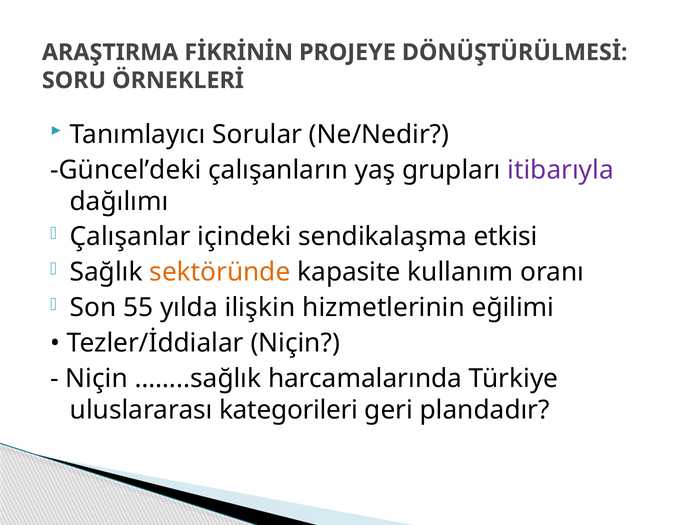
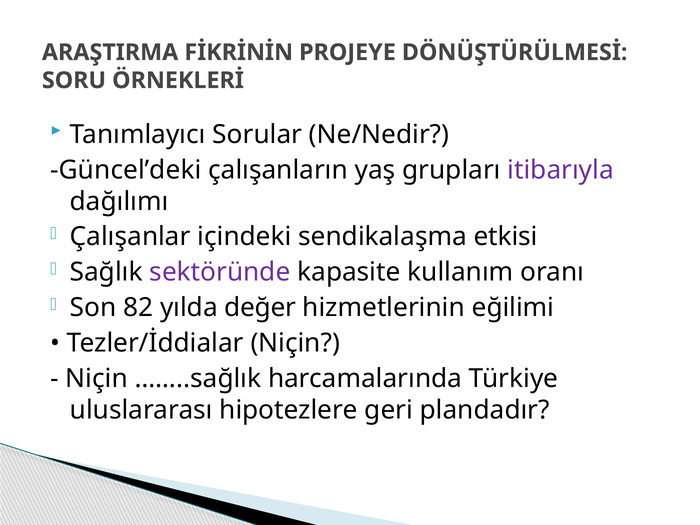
sektöründe colour: orange -> purple (220, 272)
55: 55 -> 82 (138, 308)
ilişkin: ilişkin -> değer (260, 308)
kategorileri: kategorileri -> hipotezlere (289, 410)
